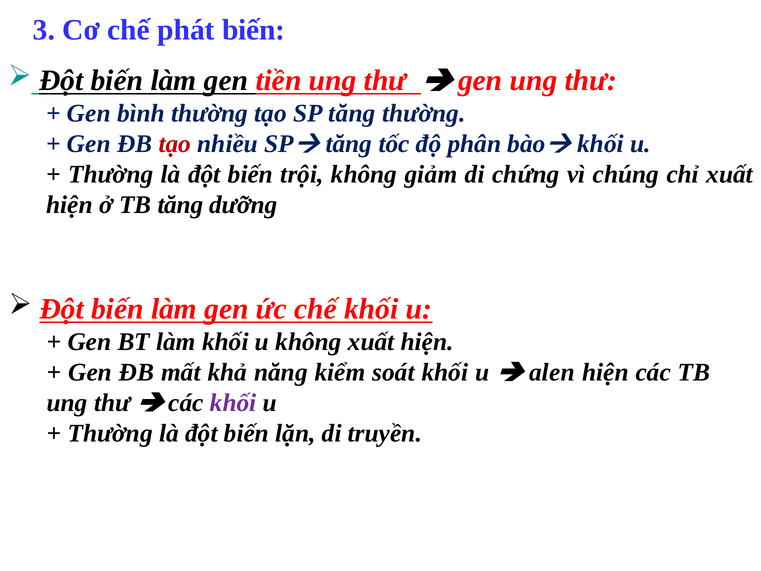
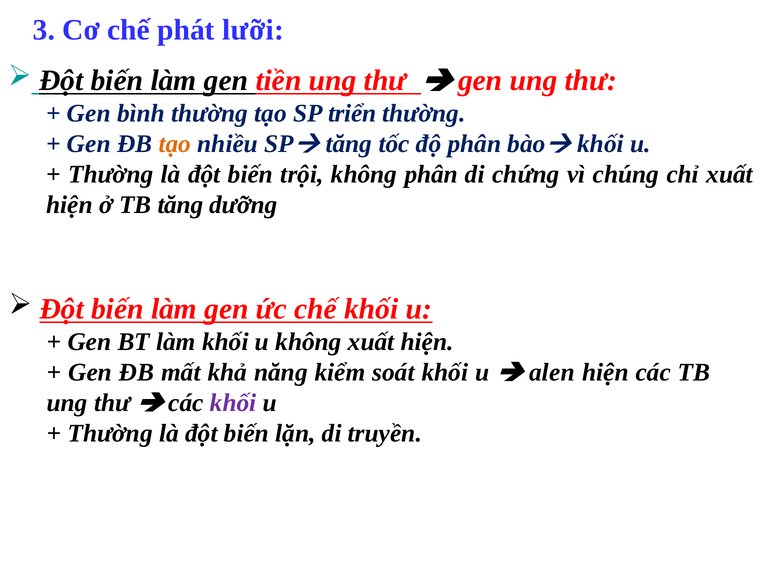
phát biến: biến -> lưỡi (253, 30)
SP tăng: tăng -> triển (352, 113)
tạo colour: red -> orange (175, 144)
không giảm: giảm -> phân (431, 174)
